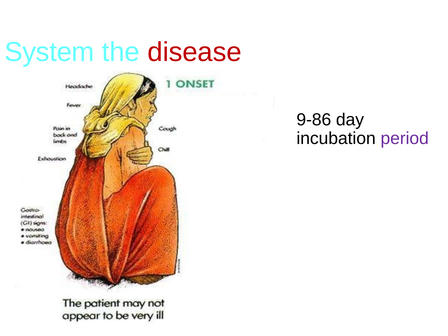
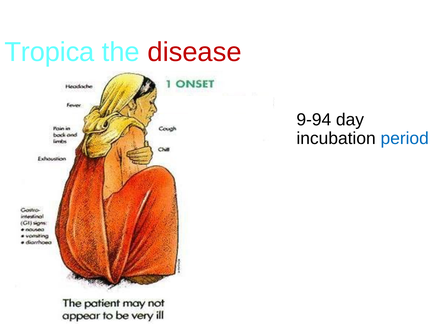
System: System -> Tropica (49, 52)
9-86: 9-86 -> 9-94 (314, 120)
period colour: purple -> blue (405, 138)
